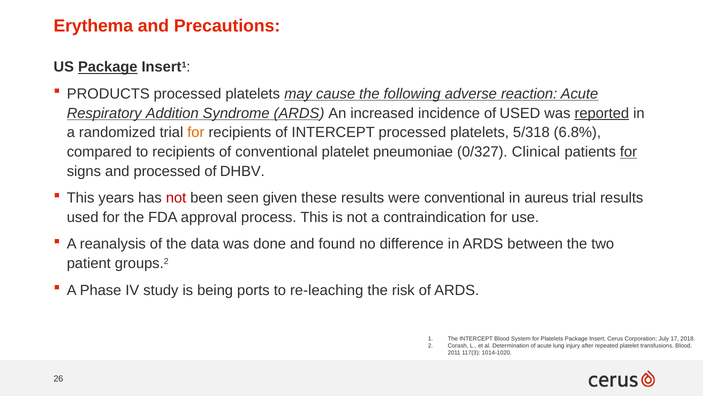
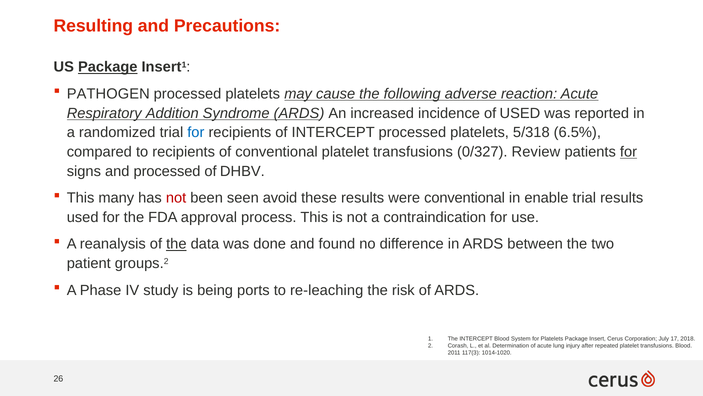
Erythema: Erythema -> Resulting (93, 26)
PRODUCTS: PRODUCTS -> PATHOGEN (108, 94)
reported underline: present -> none (602, 113)
for colour: orange -> blue (196, 132)
6.8%: 6.8% -> 6.5% (577, 132)
conventional platelet pneumoniae: pneumoniae -> transfusions (413, 152)
Clinical: Clinical -> Review (536, 152)
years: years -> many (116, 198)
given: given -> avoid (280, 198)
aureus: aureus -> enable (546, 198)
the underline: none -> present (176, 244)
